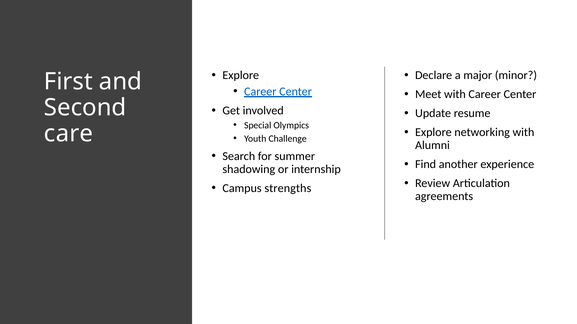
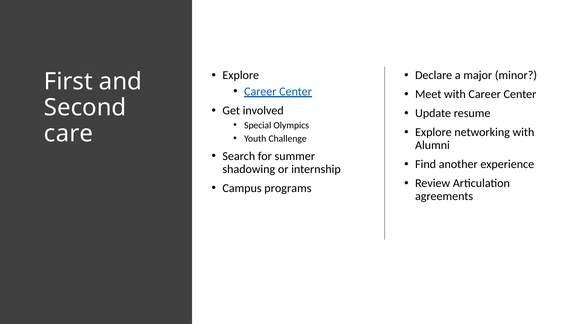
strengths: strengths -> programs (288, 188)
